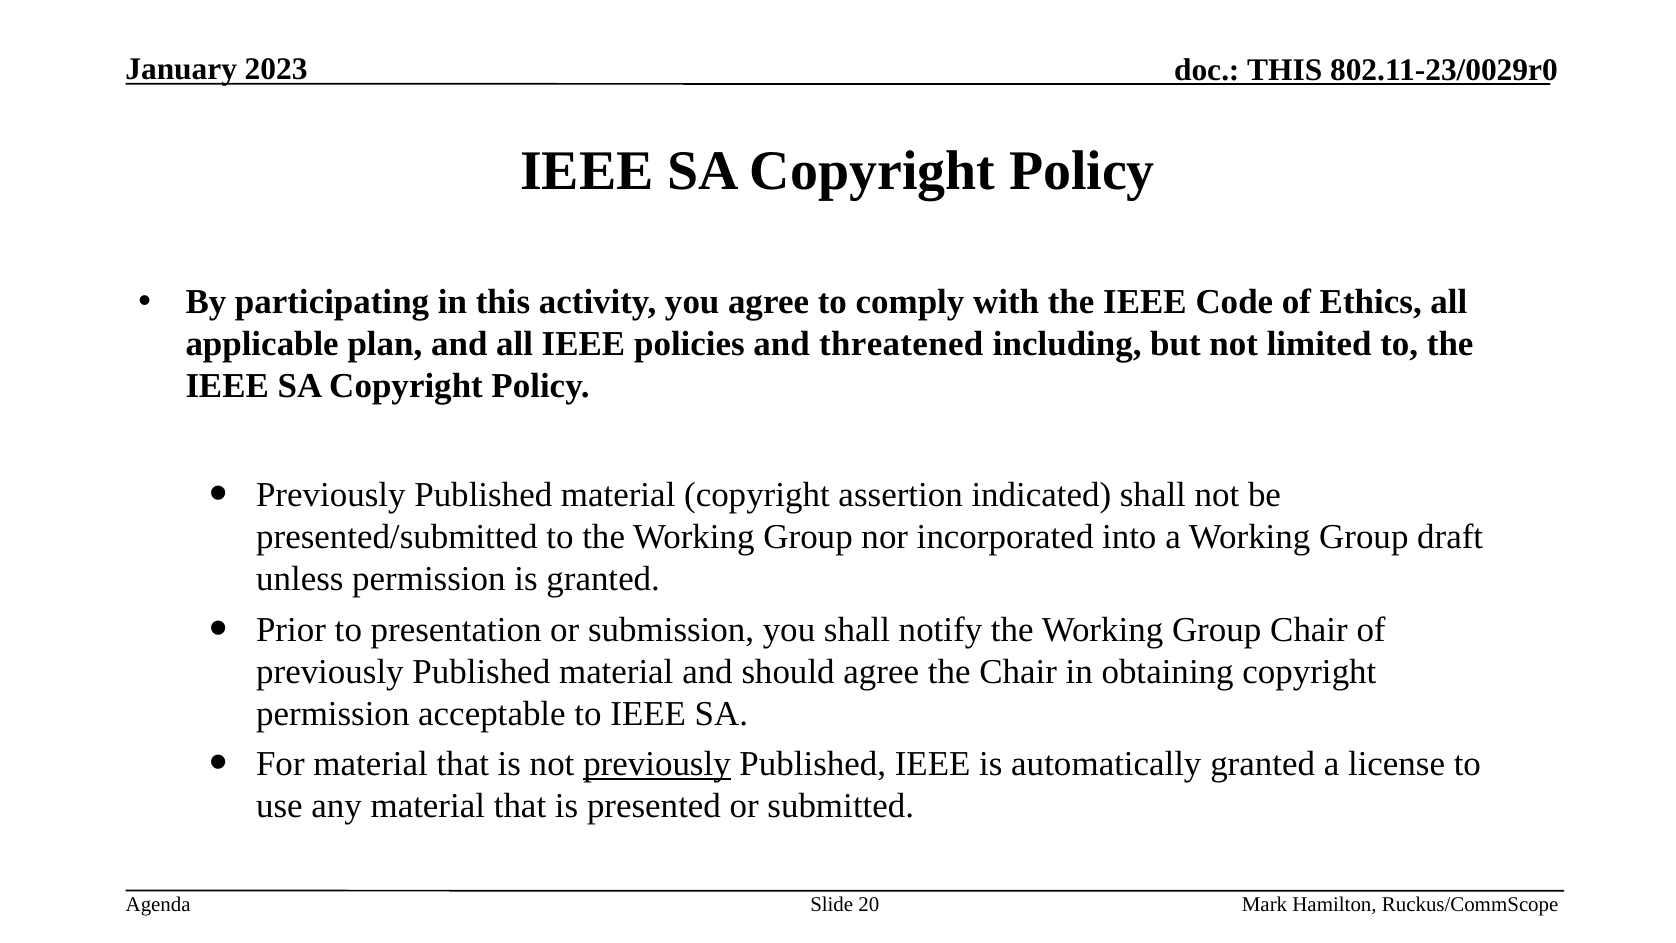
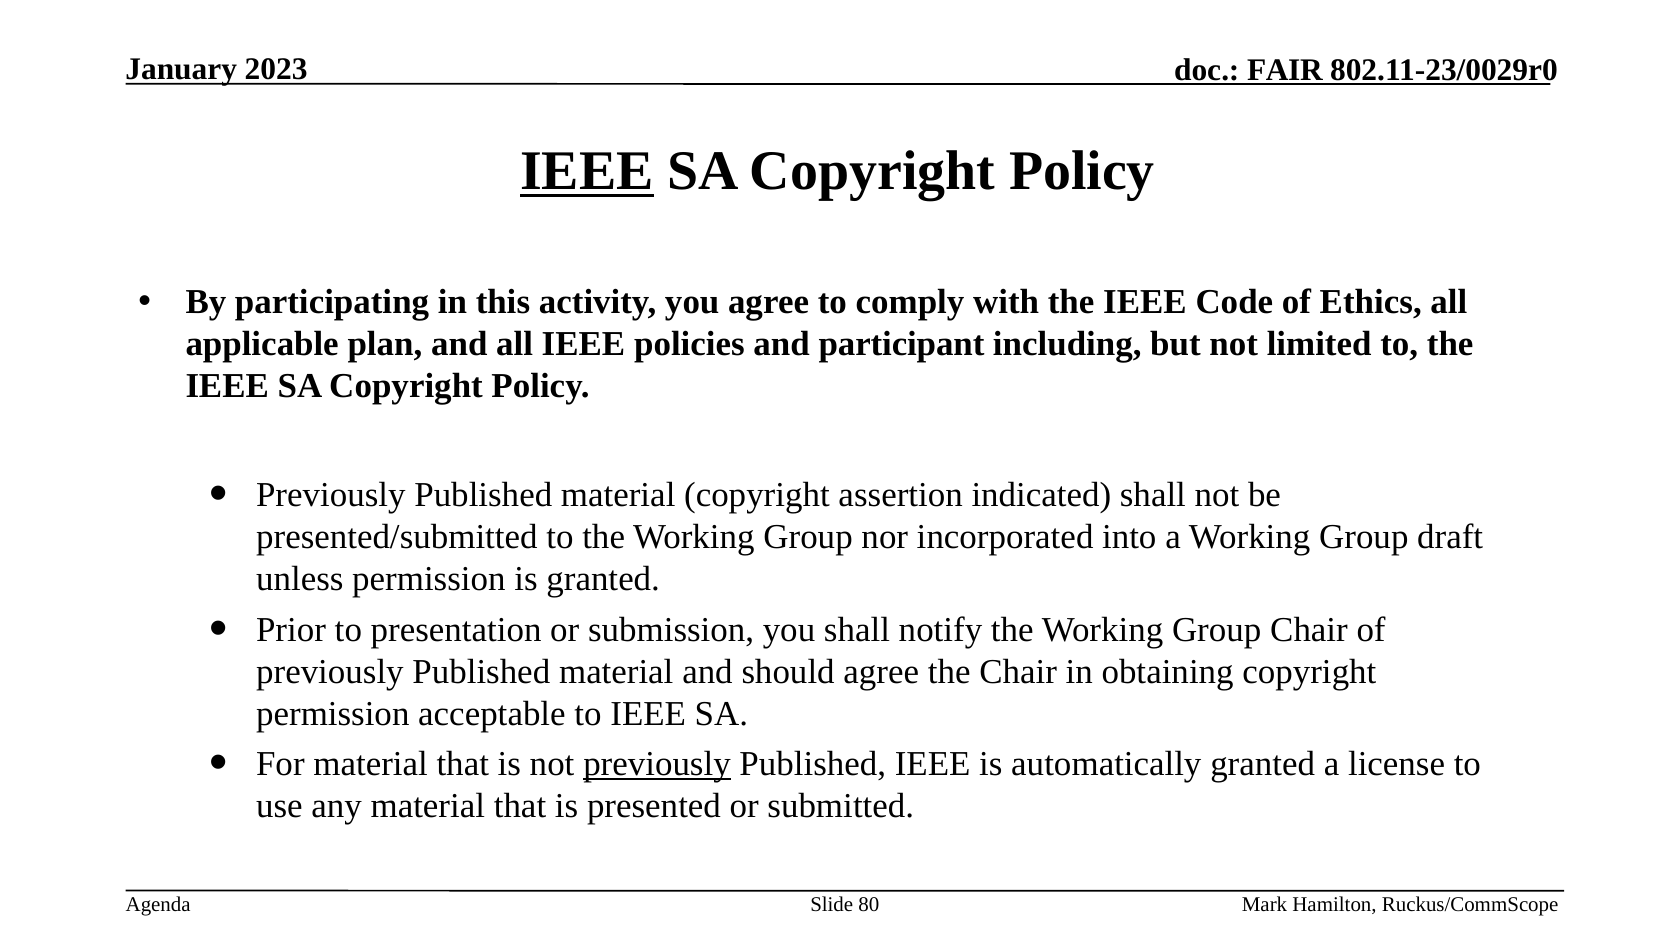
THIS: THIS -> FAIR (1285, 70)
IEEE underline: none -> present (587, 171)
threatened: threatened -> participant (901, 344)
20: 20 -> 80 (869, 904)
